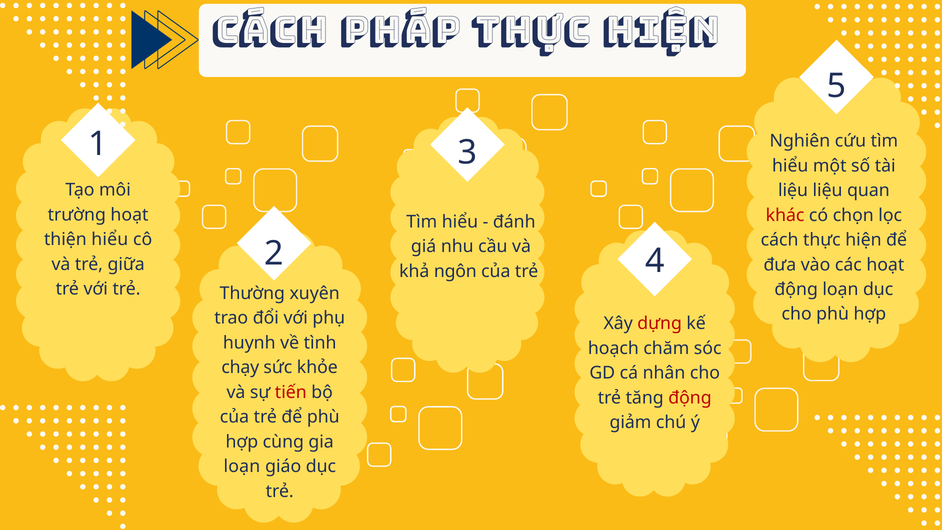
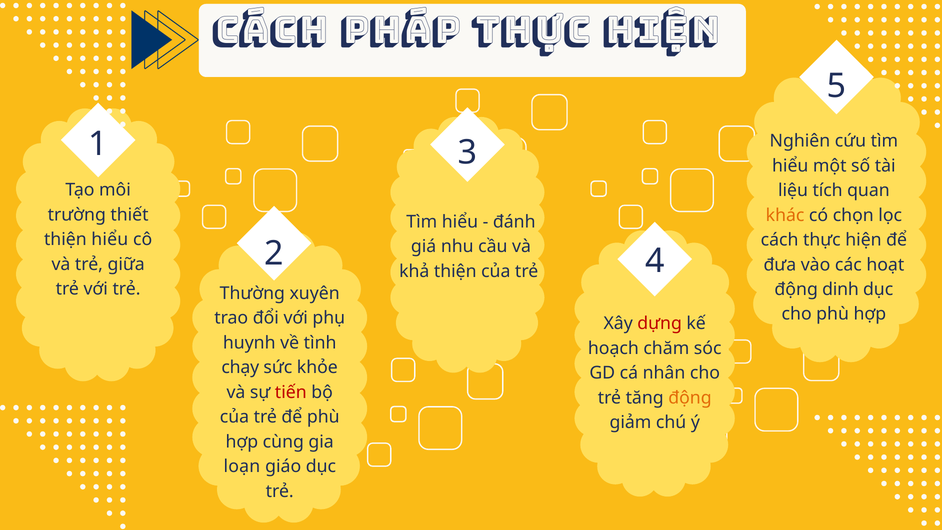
liệu liệu: liệu -> tích (828, 190)
trường hoạt: hoạt -> thiết (130, 215)
khác colour: red -> orange (785, 215)
khả ngôn: ngôn -> thiện (455, 271)
động loạn: loạn -> dinh (841, 289)
động colour: red -> orange (690, 398)
